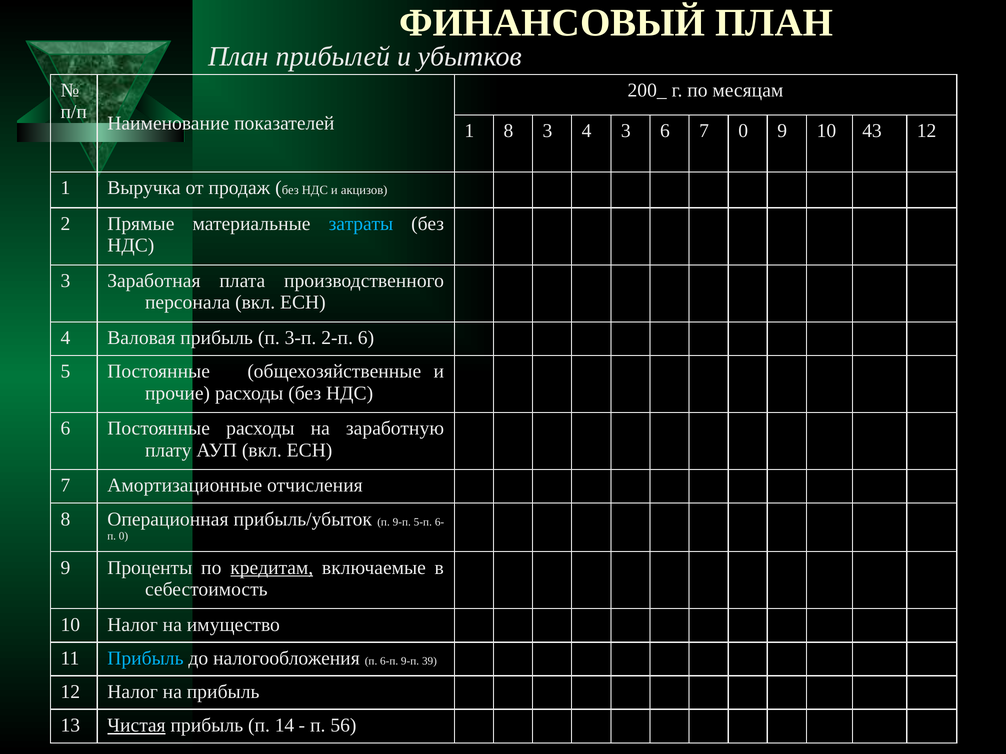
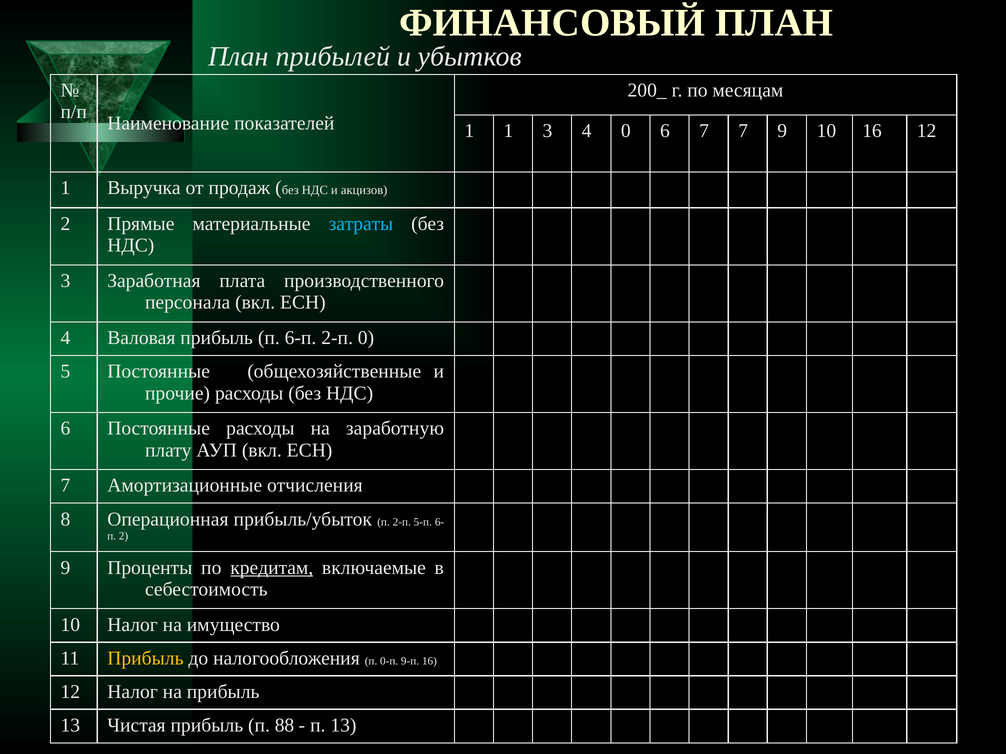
1 8: 8 -> 1 (508, 131)
4 3: 3 -> 0 (626, 131)
7 0: 0 -> 7 (743, 131)
10 43: 43 -> 16 (872, 131)
3-п: 3-п -> 6-п (301, 338)
2-п 6: 6 -> 0 (366, 338)
п 9-п: 9-п -> 2-п (402, 522)
п 0: 0 -> 2 (123, 536)
Прибыль colour: light blue -> yellow (145, 659)
6-п: 6-п -> 0-п (389, 661)
9-п 39: 39 -> 16 (429, 661)
Чистая underline: present -> none (136, 726)
14: 14 -> 88 (284, 726)
п 56: 56 -> 13 (343, 726)
